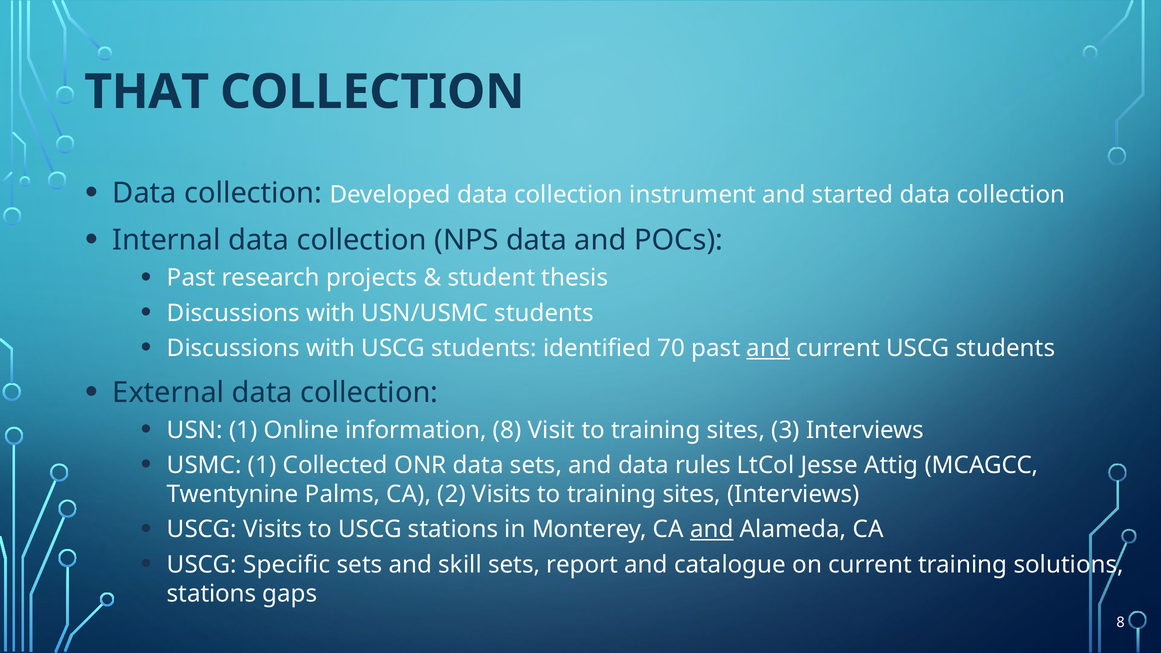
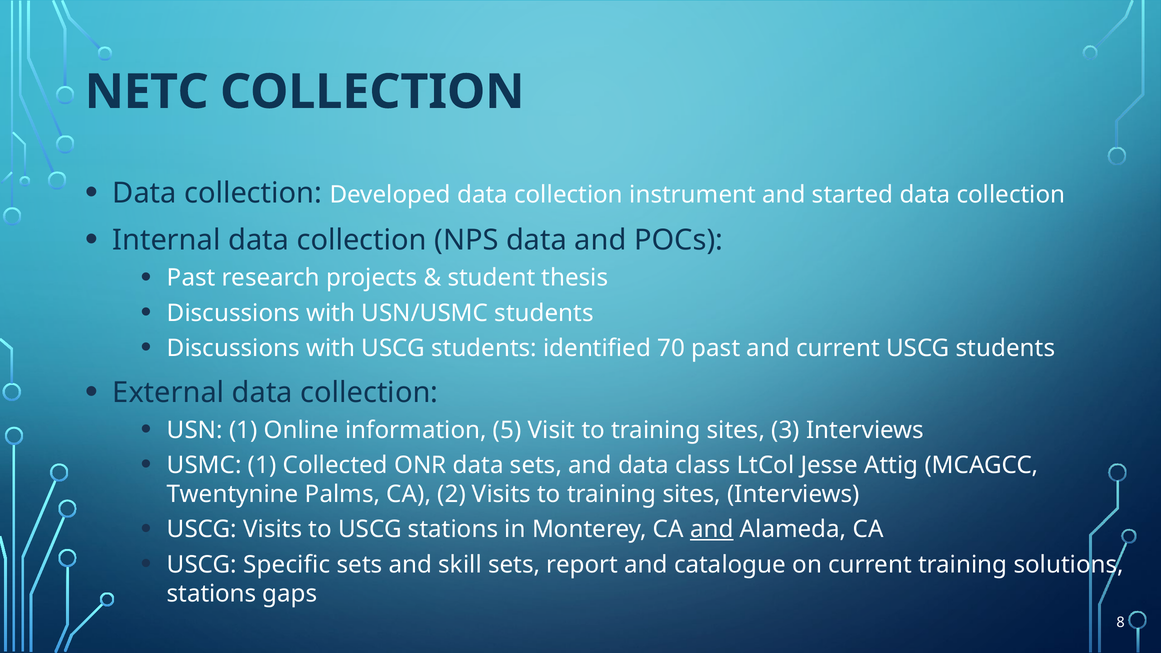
THAT: THAT -> NETC (147, 92)
and underline: present -> none (768, 348)
information 8: 8 -> 5 (507, 430)
rules: rules -> class (703, 465)
